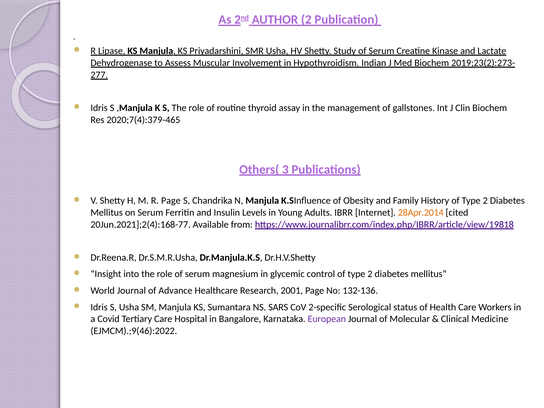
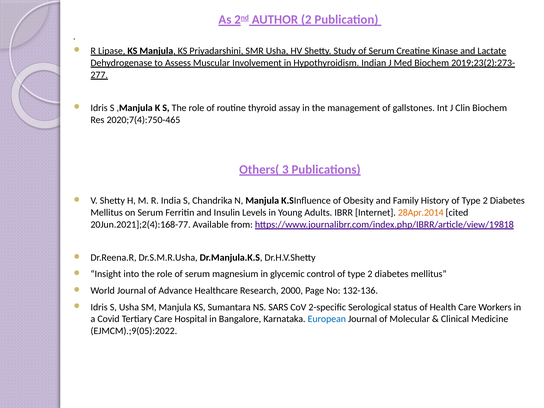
2020;7(4):379-465: 2020;7(4):379-465 -> 2020;7(4):750-465 (143, 120)
R Page: Page -> India (171, 201)
2001: 2001 -> 2000 (292, 291)
European colour: purple -> blue (327, 319)
EJMCM).;9(46):2022: EJMCM).;9(46):2022 -> EJMCM).;9(05):2022 (134, 331)
